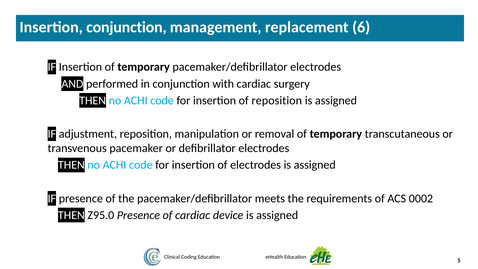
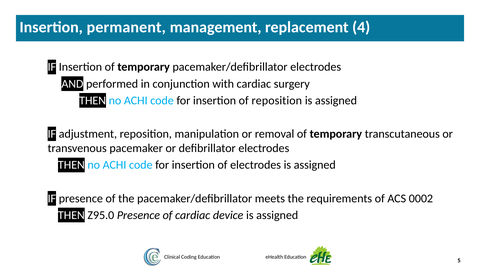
Insertion conjunction: conjunction -> permanent (126, 27)
6: 6 -> 4 (361, 27)
